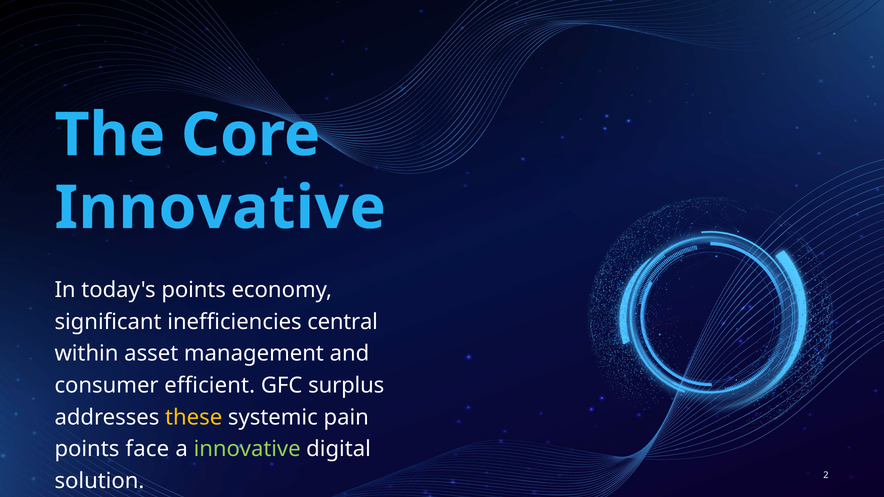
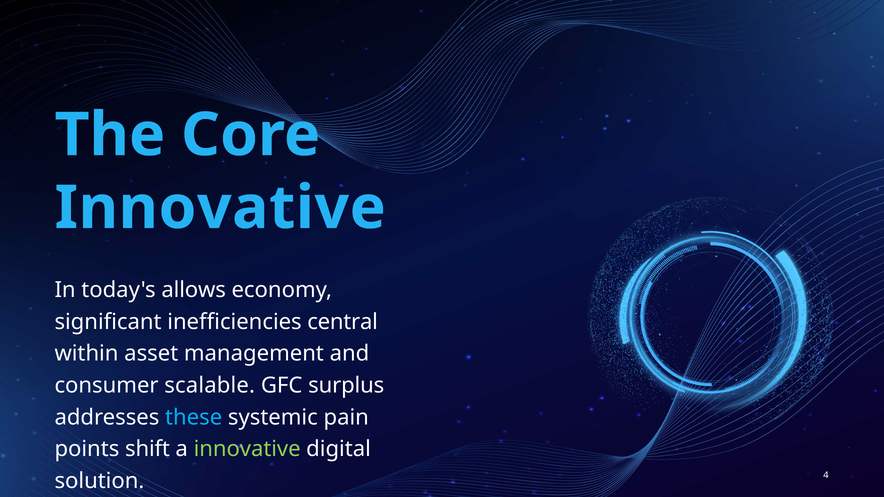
today's points: points -> allows (194, 290)
efficient: efficient -> scalable (210, 386)
these colour: yellow -> light blue (194, 417)
face: face -> shift (148, 449)
2: 2 -> 4 (826, 475)
